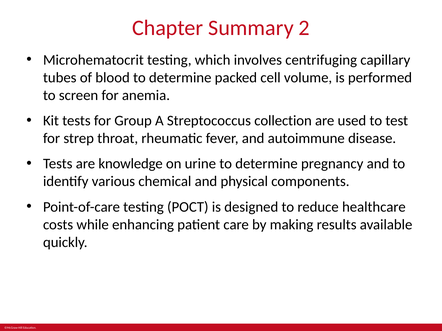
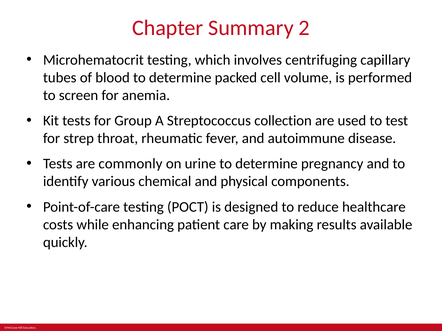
knowledge: knowledge -> commonly (130, 164)
